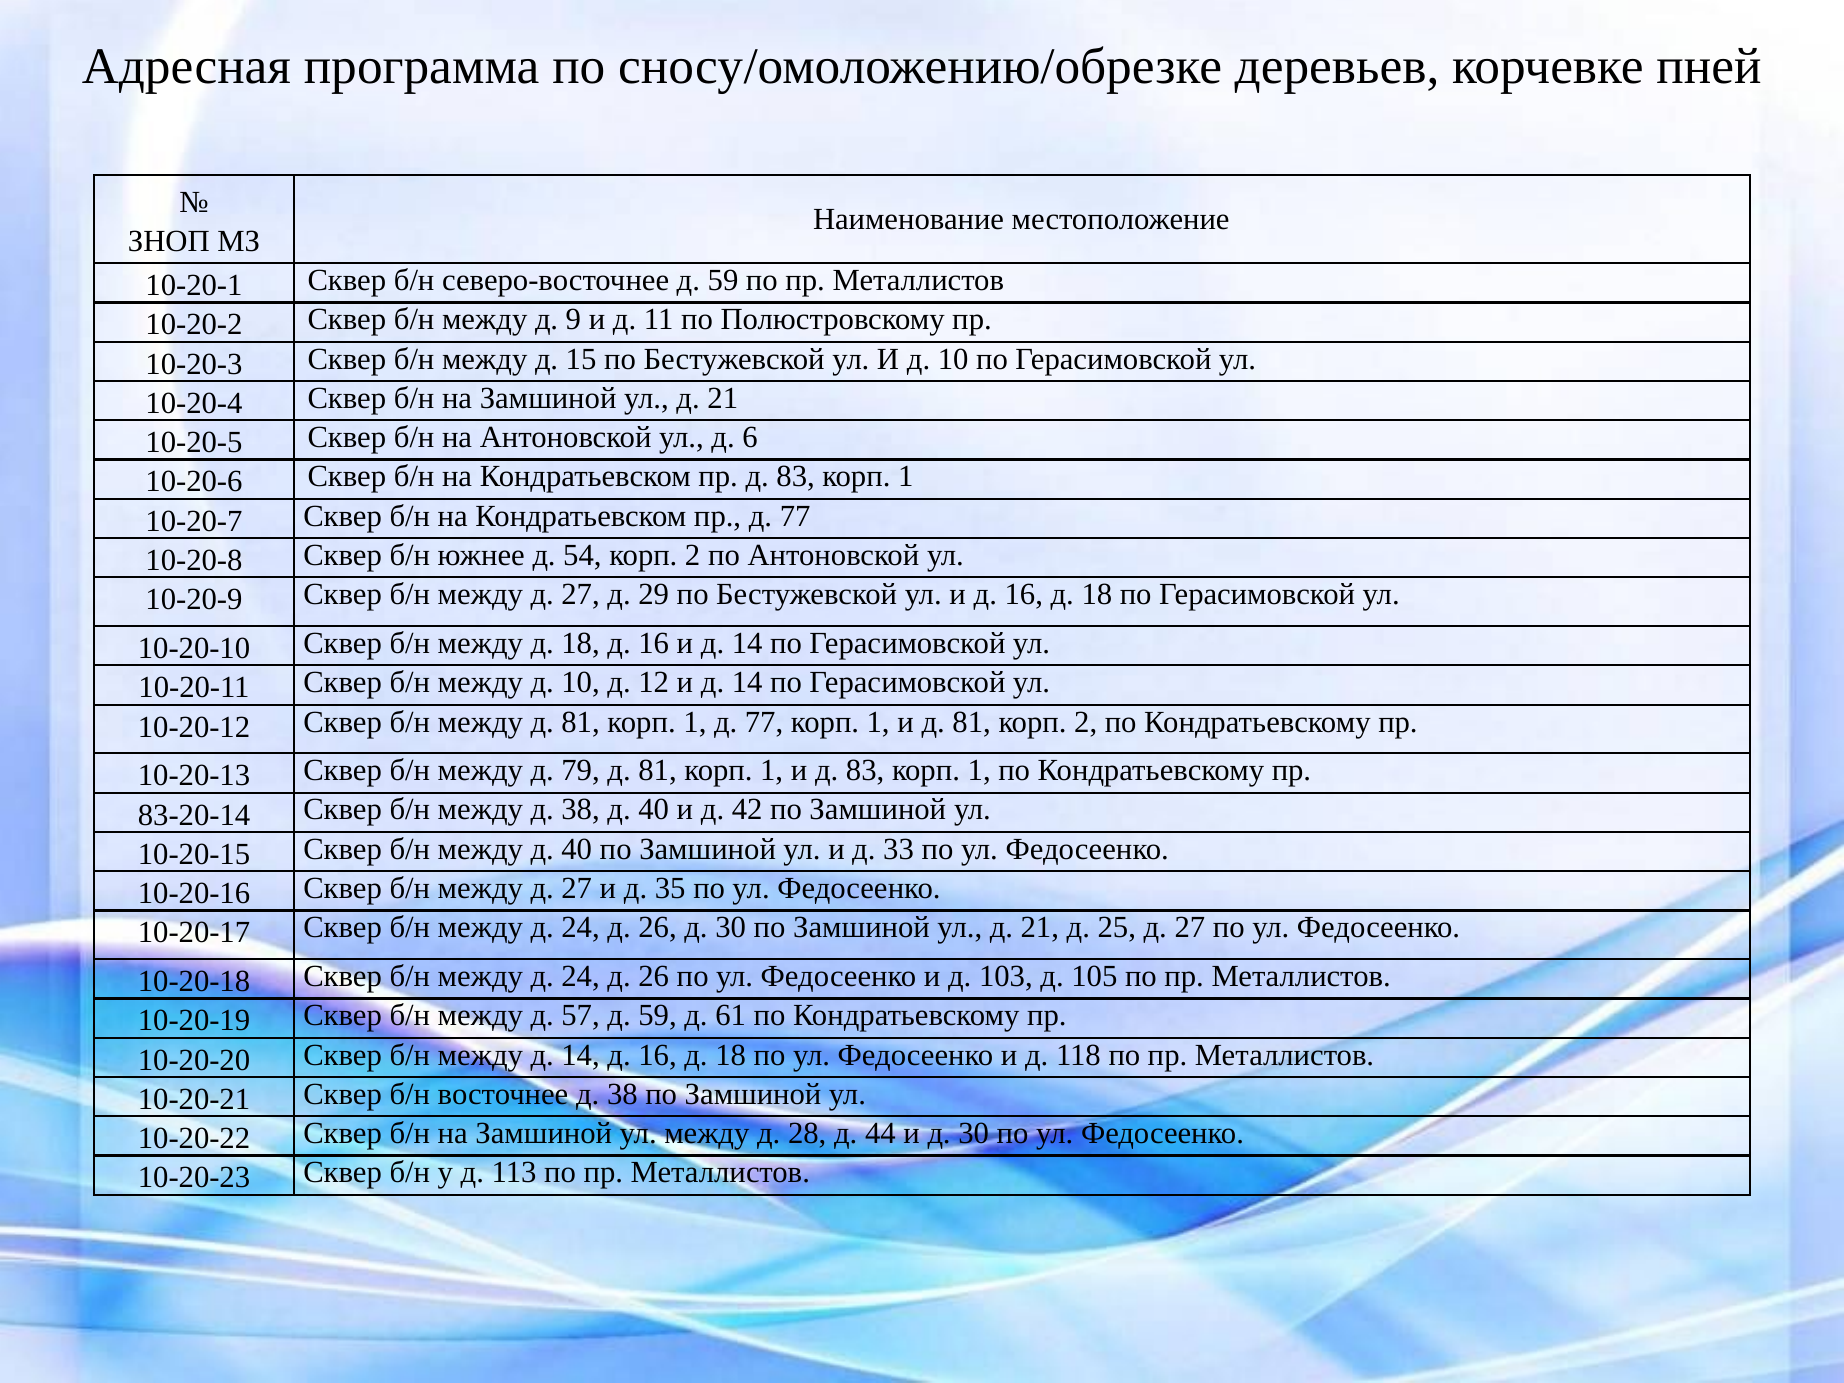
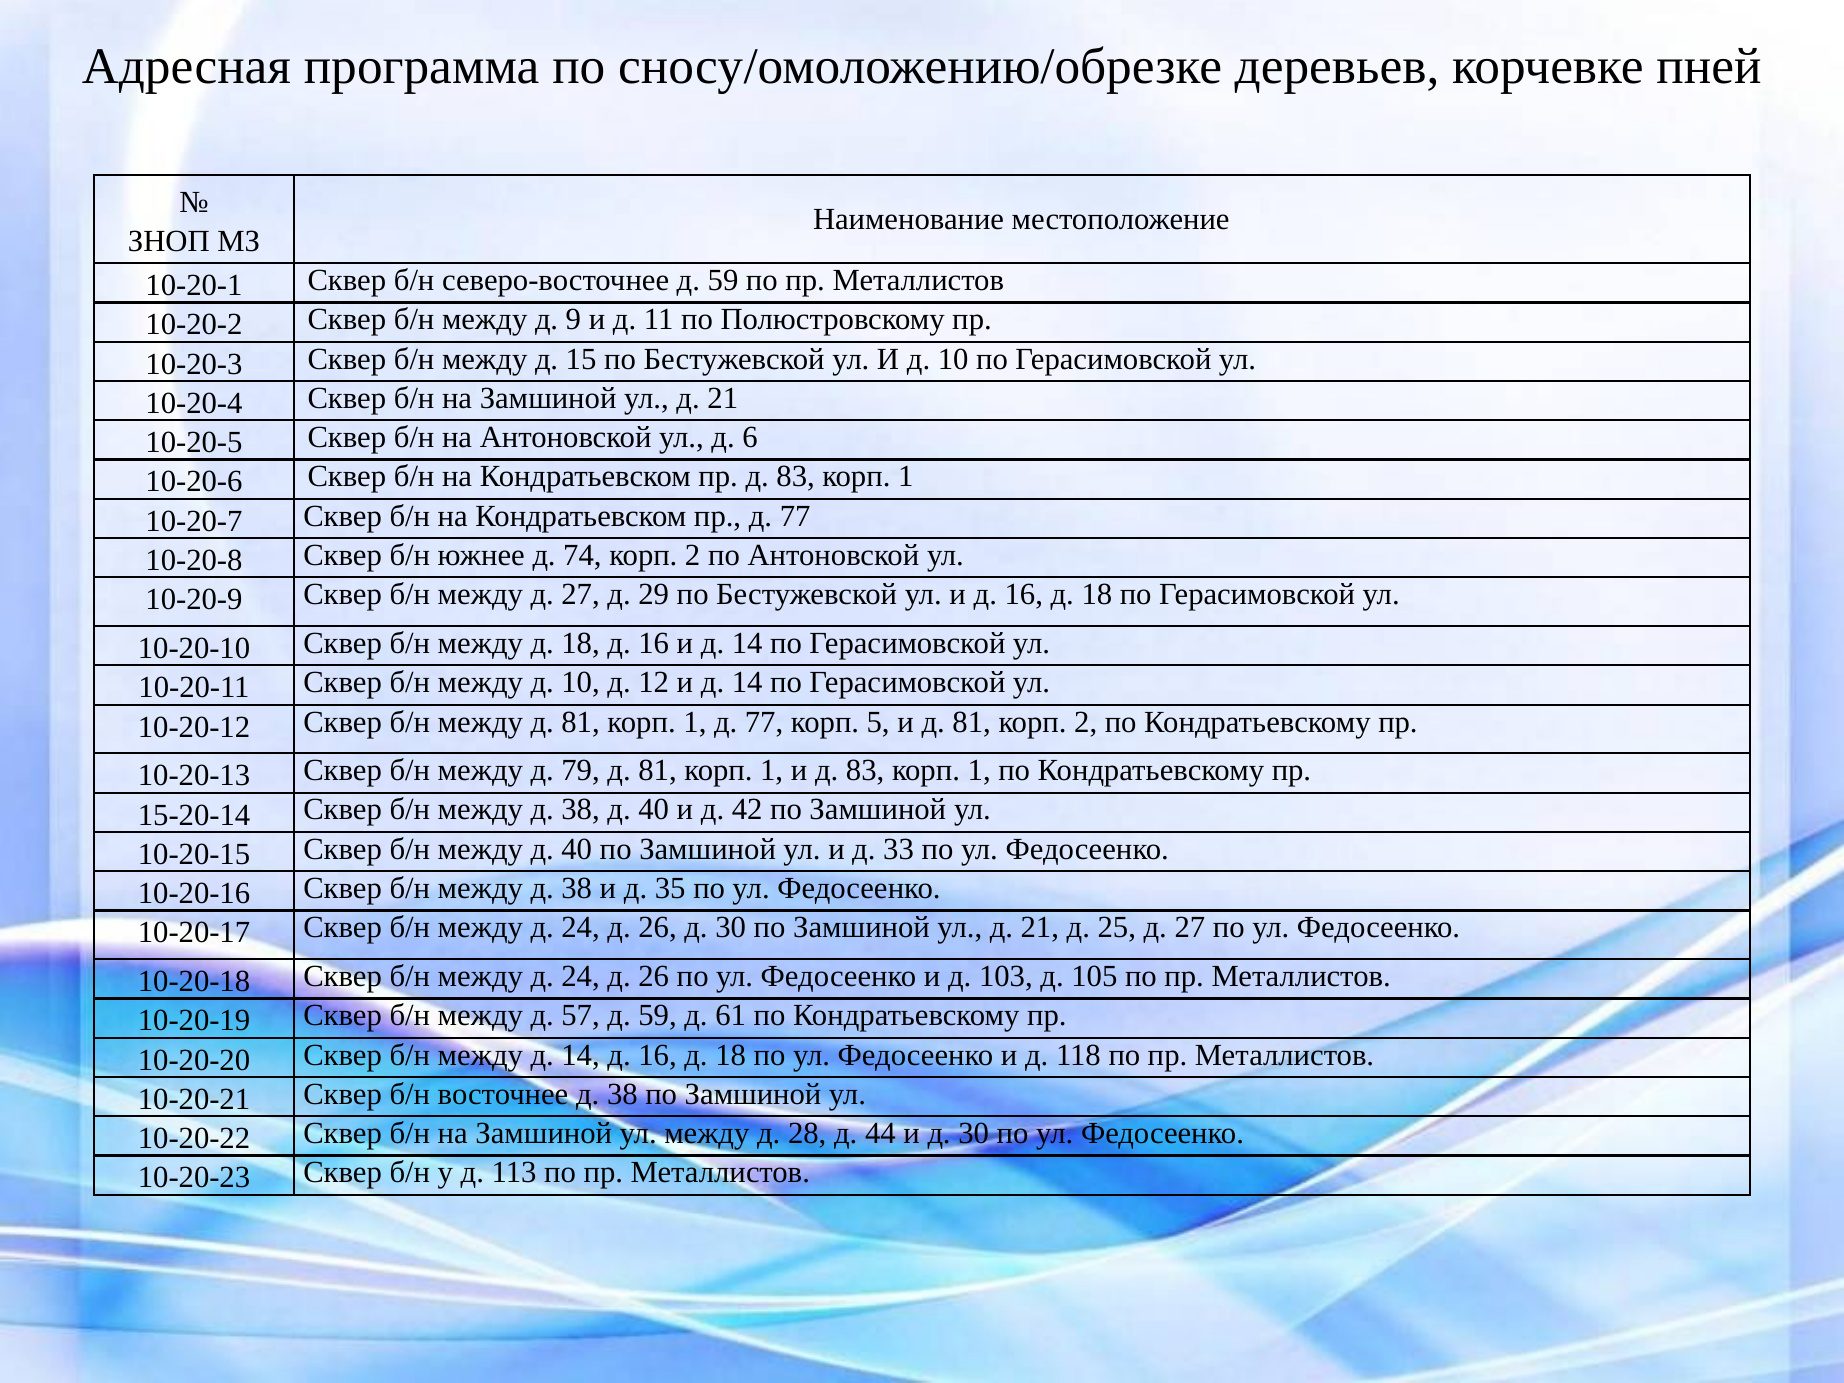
54: 54 -> 74 (582, 555)
77 корп 1: 1 -> 5 (878, 722)
83-20-14: 83-20-14 -> 15-20-14 (194, 815)
27: 27 -> 38 (577, 888)
